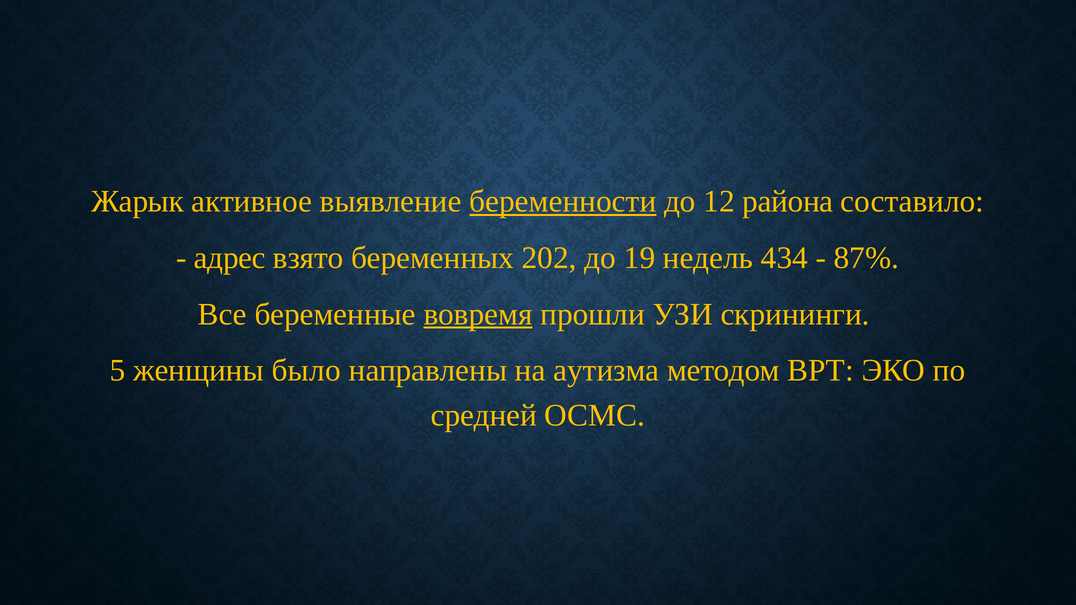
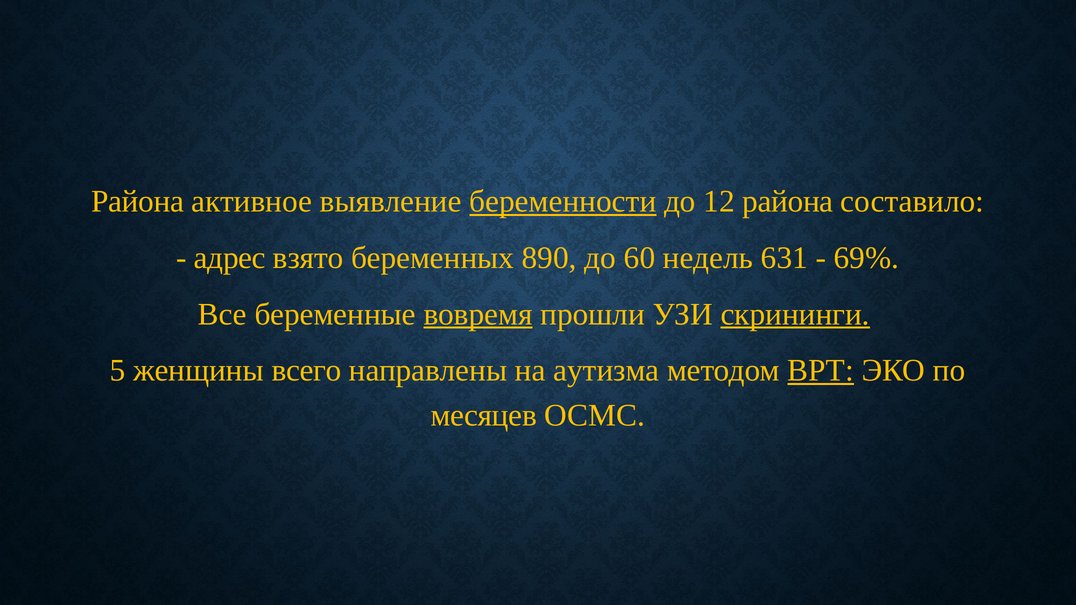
Жарык: Жарык -> Района (138, 202)
202: 202 -> 890 (549, 258)
19: 19 -> 60 (640, 258)
434: 434 -> 631 (784, 258)
87%: 87% -> 69% (866, 258)
скрининги underline: none -> present (795, 314)
было: было -> всего (306, 371)
ВРТ underline: none -> present (821, 371)
средней: средней -> месяцев (484, 416)
